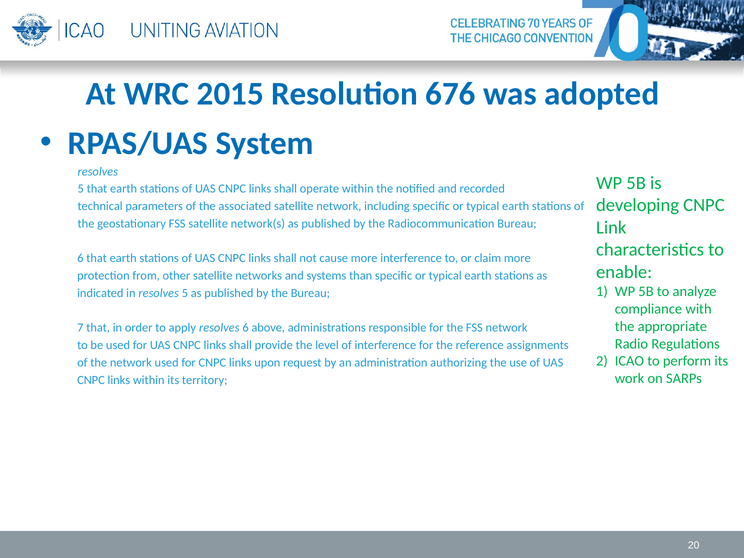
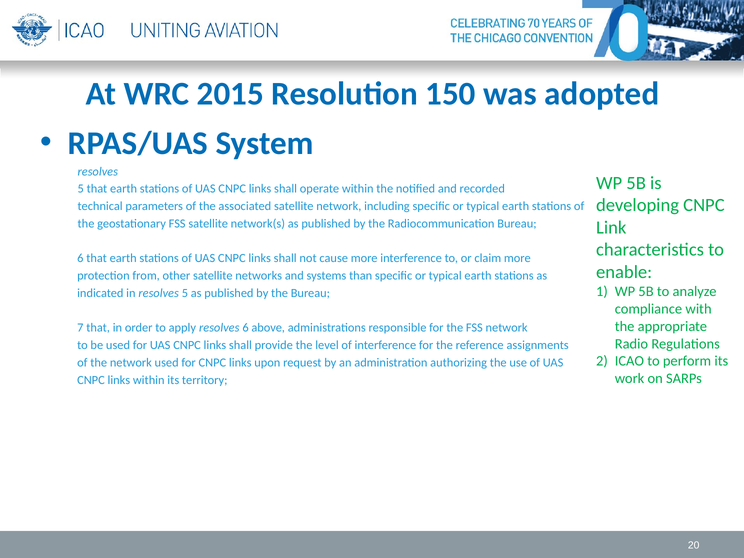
676: 676 -> 150 (451, 94)
